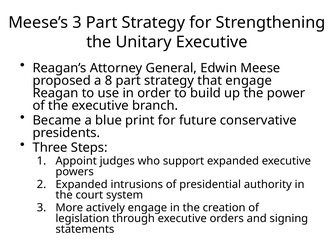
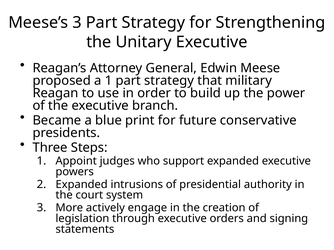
a 8: 8 -> 1 (108, 81)
that engage: engage -> military (249, 81)
